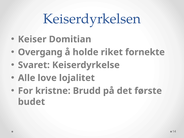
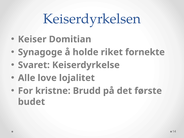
Overgang: Overgang -> Synagoge (40, 52)
